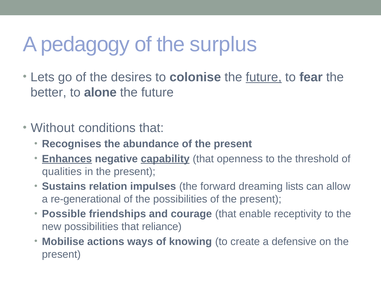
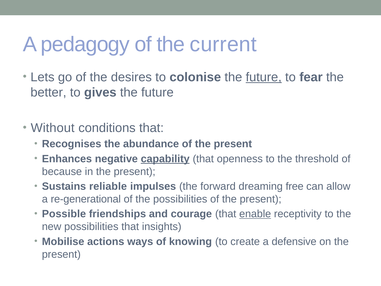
surplus: surplus -> current (223, 44)
alone: alone -> gives (100, 92)
Enhances underline: present -> none (67, 159)
qualities: qualities -> because (62, 171)
relation: relation -> reliable (108, 186)
lists: lists -> free (295, 186)
enable underline: none -> present (255, 214)
reliance: reliance -> insights (162, 227)
